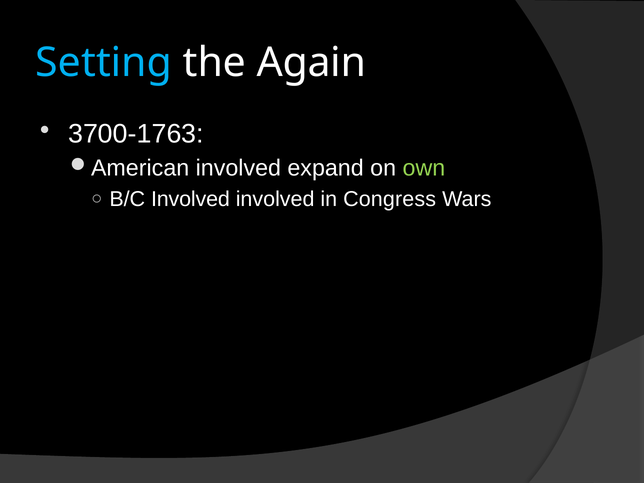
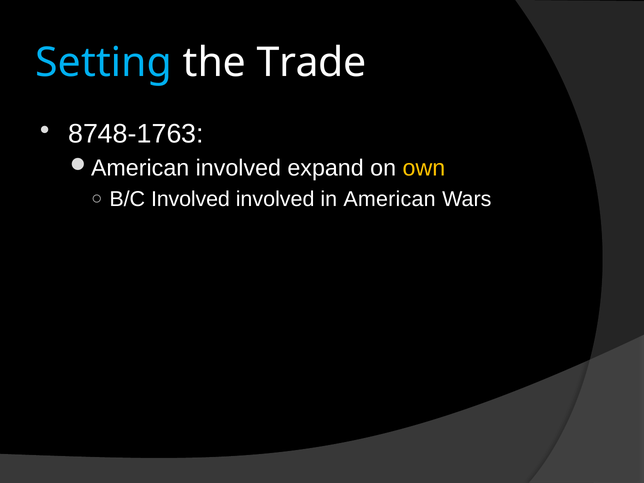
Again: Again -> Trade (311, 62)
3700-1763: 3700-1763 -> 8748-1763 (136, 134)
own colour: light green -> yellow (424, 168)
Congress: Congress -> American (390, 199)
